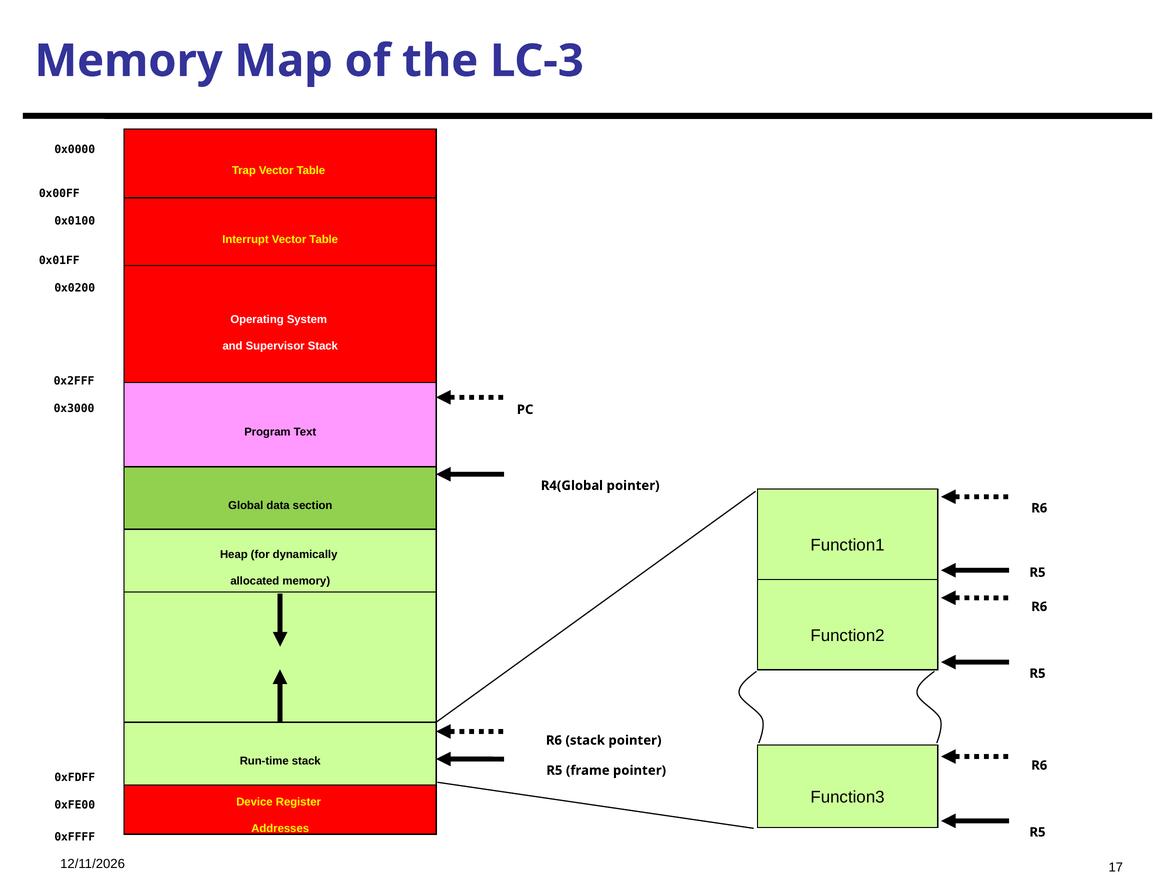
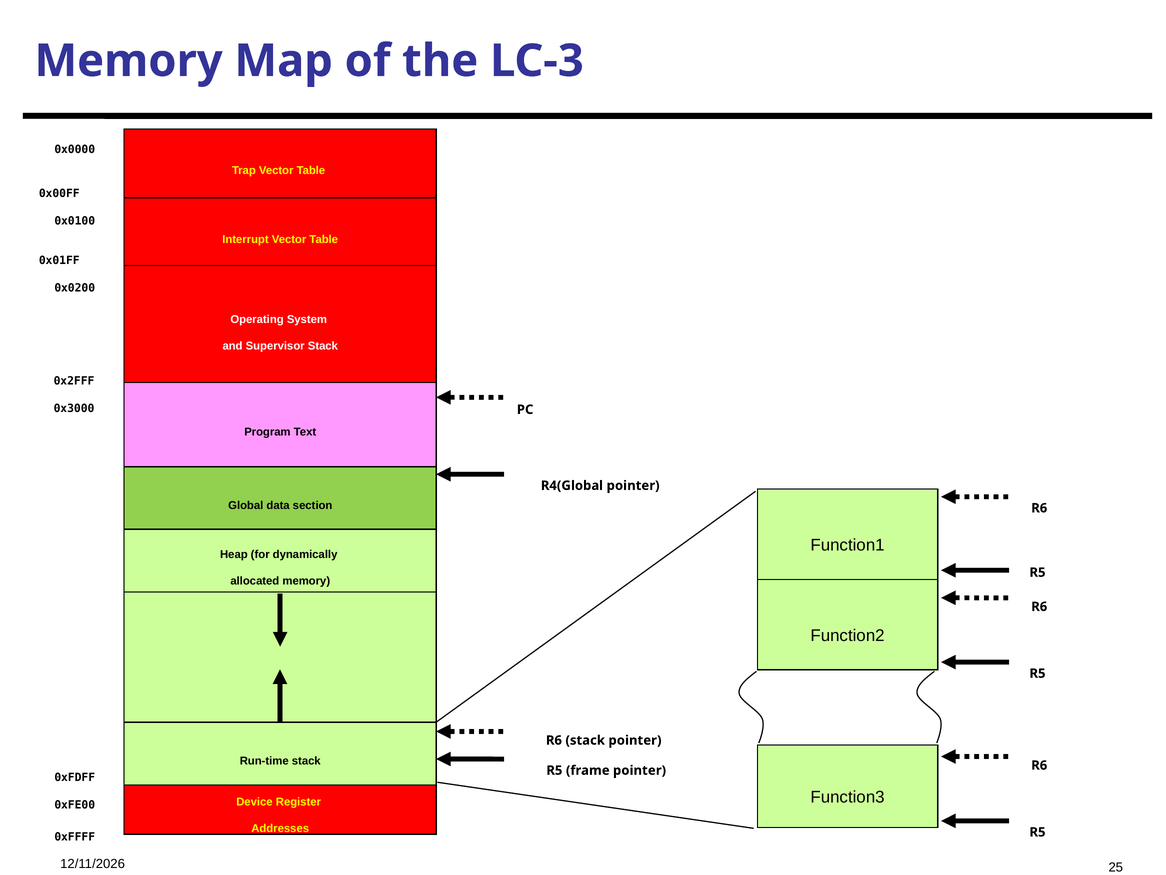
17: 17 -> 25 (1116, 867)
